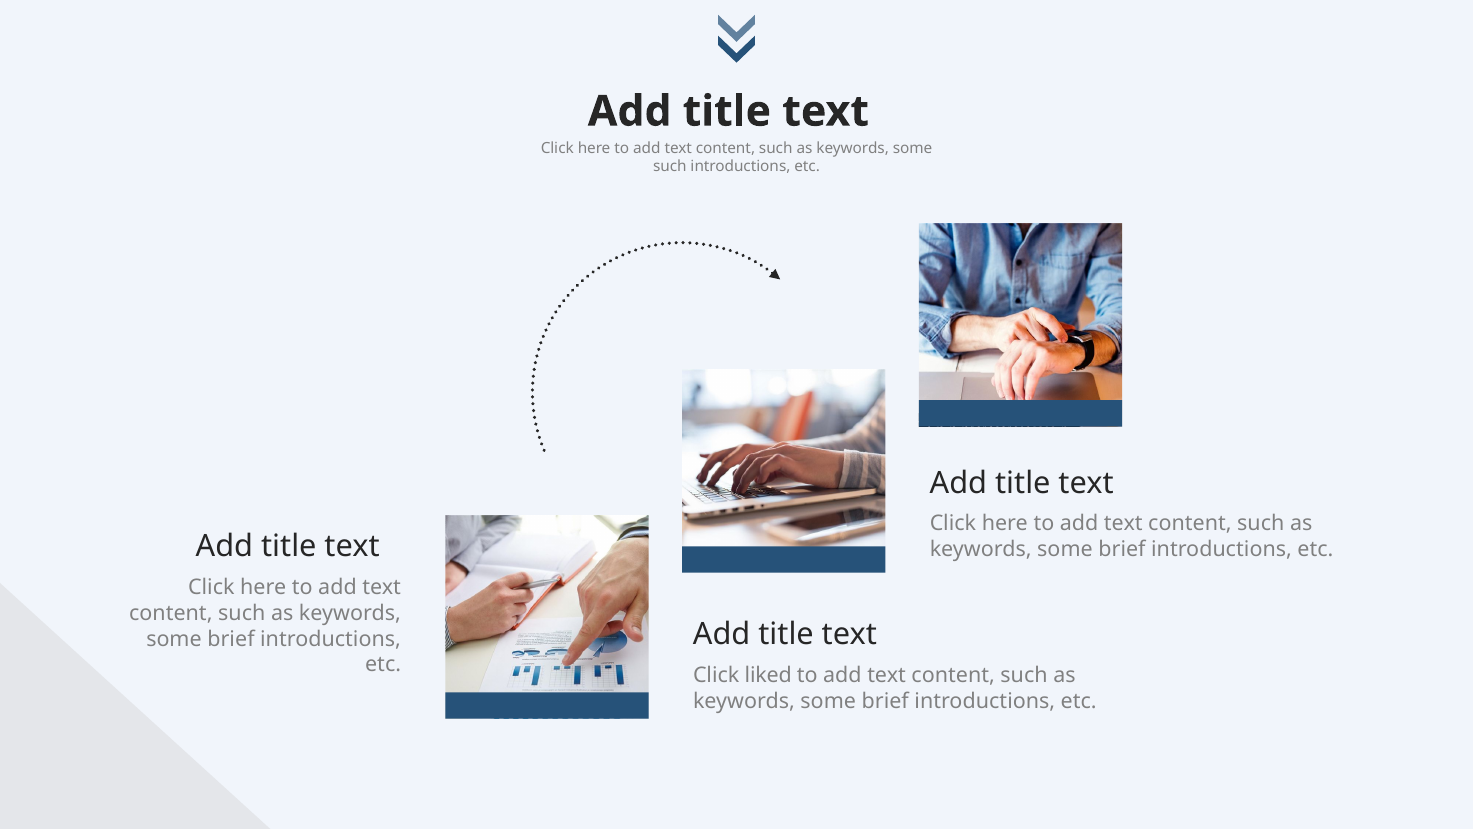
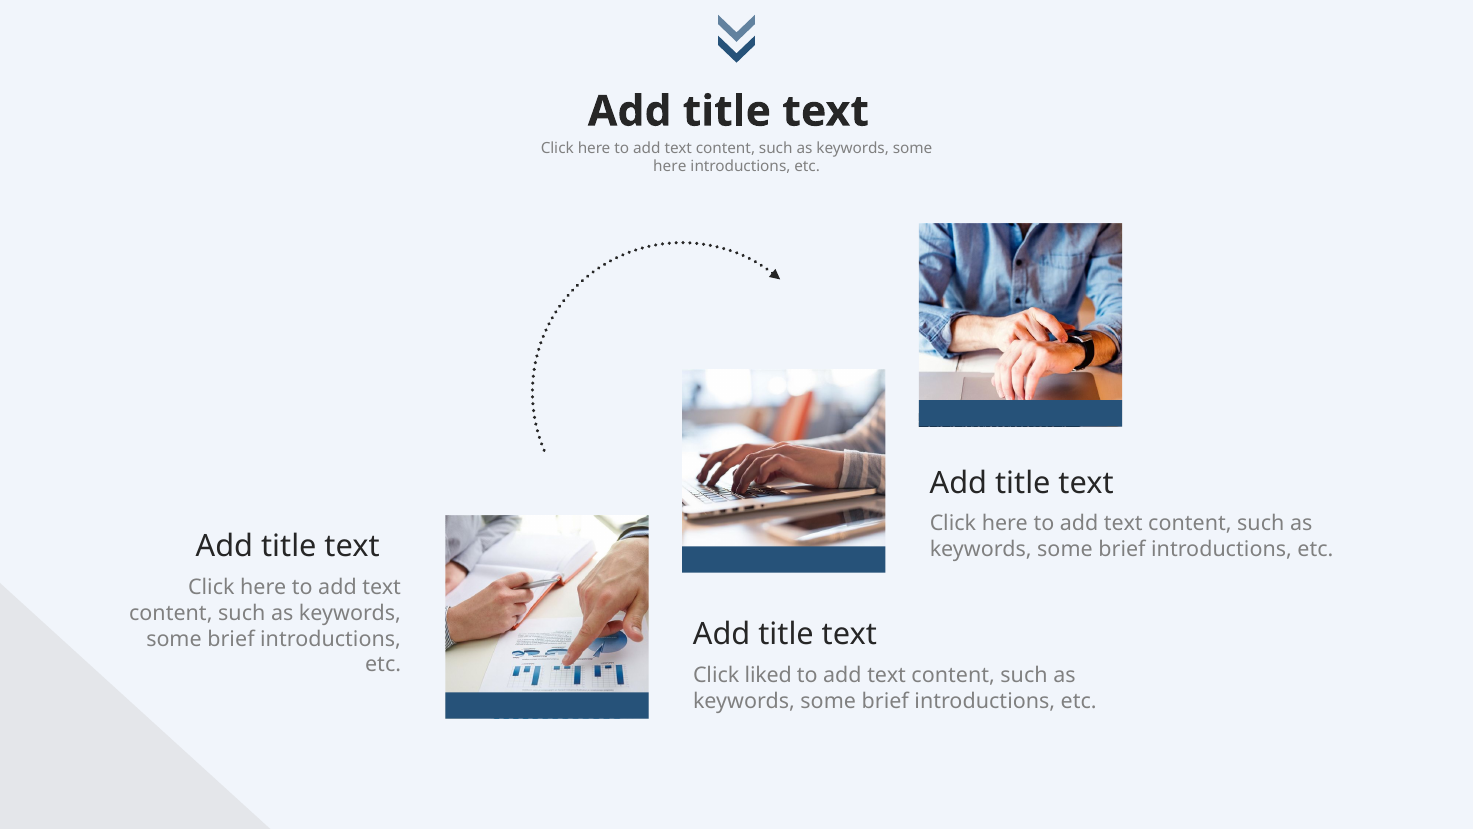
such: such -> here (670, 167)
